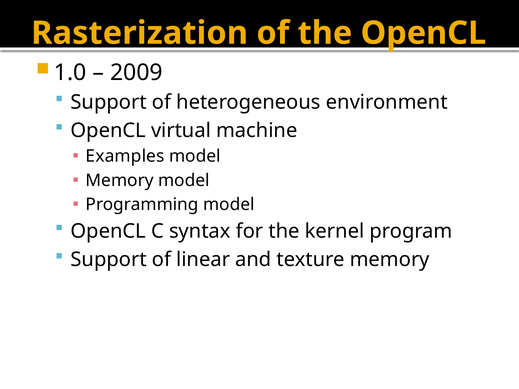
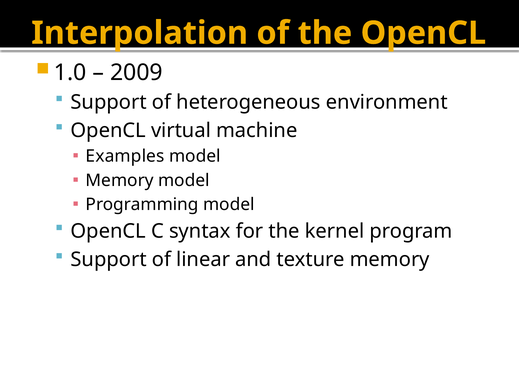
Rasterization: Rasterization -> Interpolation (140, 33)
